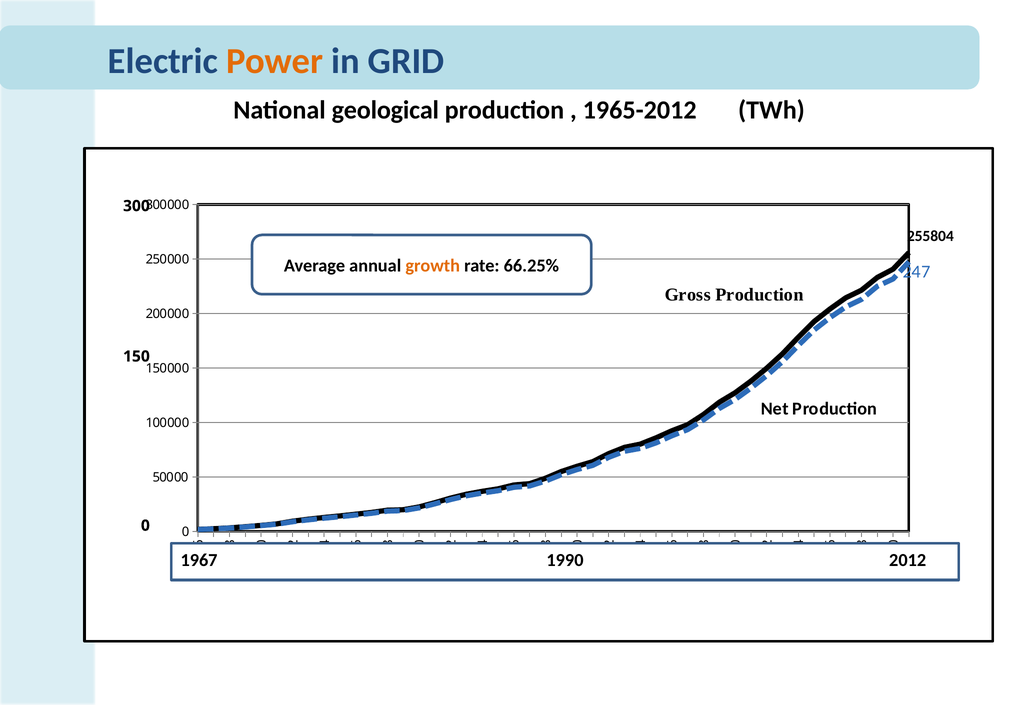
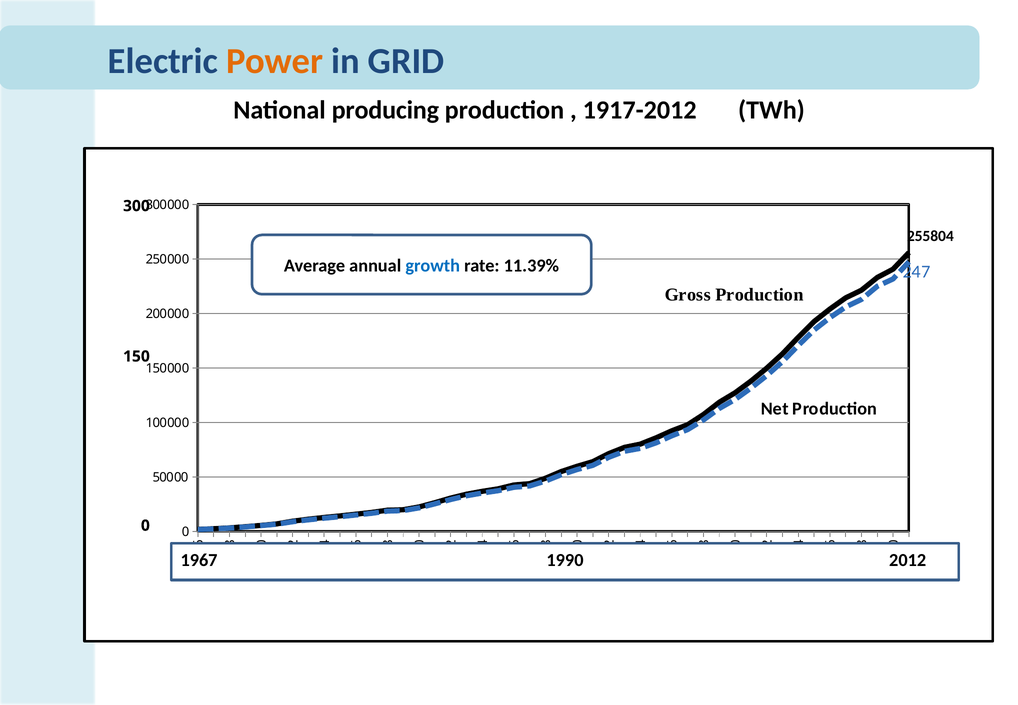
geological: geological -> producing (385, 110)
1965-2012: 1965-2012 -> 1917-2012 (640, 110)
growth colour: orange -> blue (433, 266)
66.25%: 66.25% -> 11.39% (531, 266)
